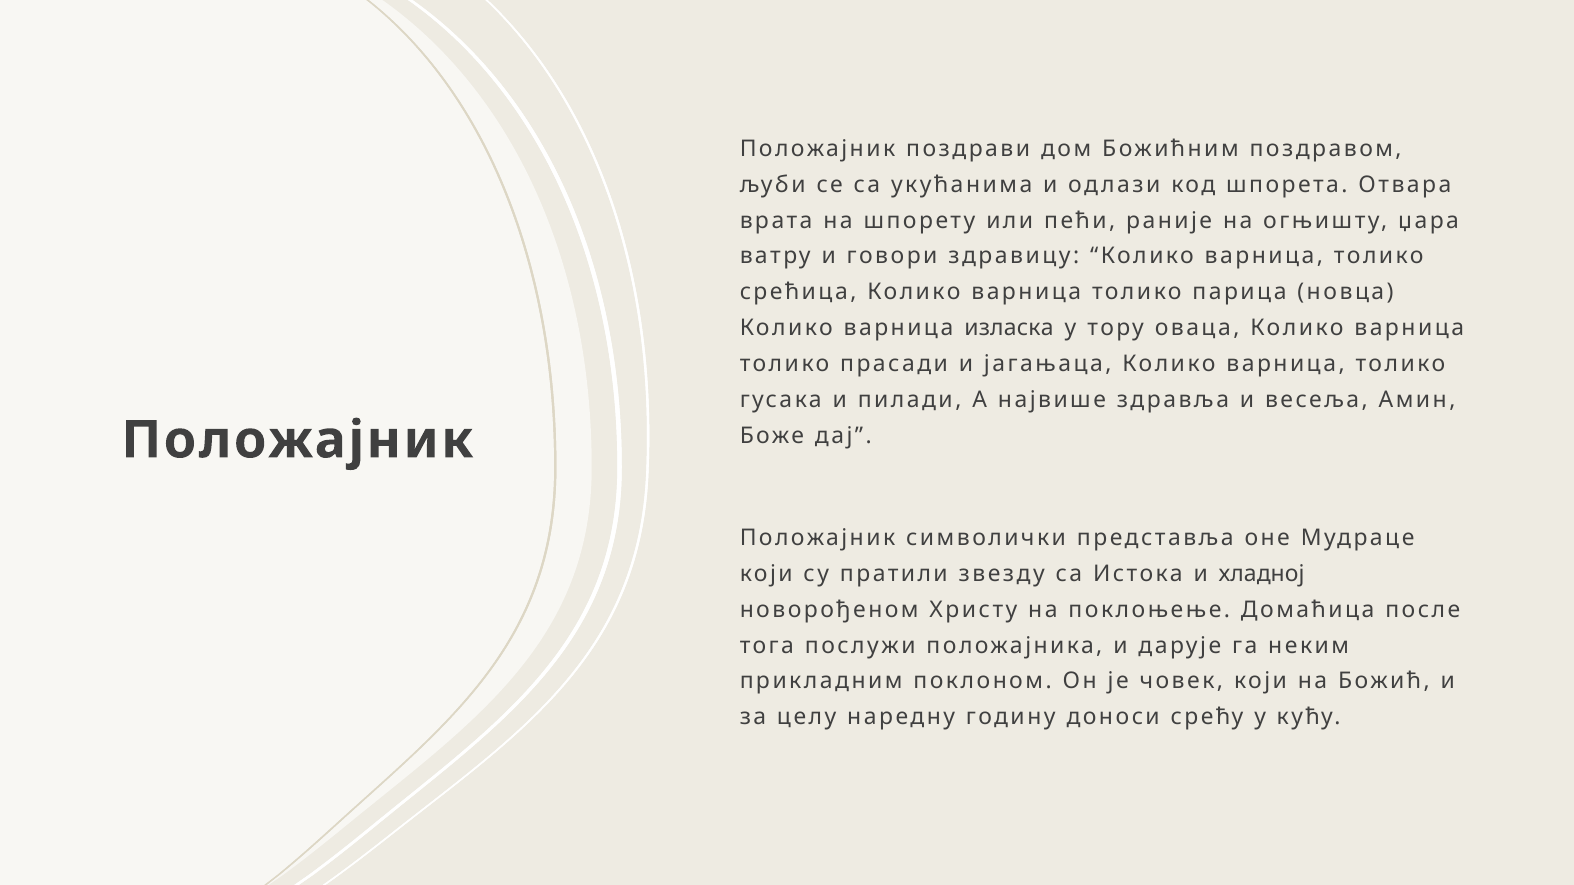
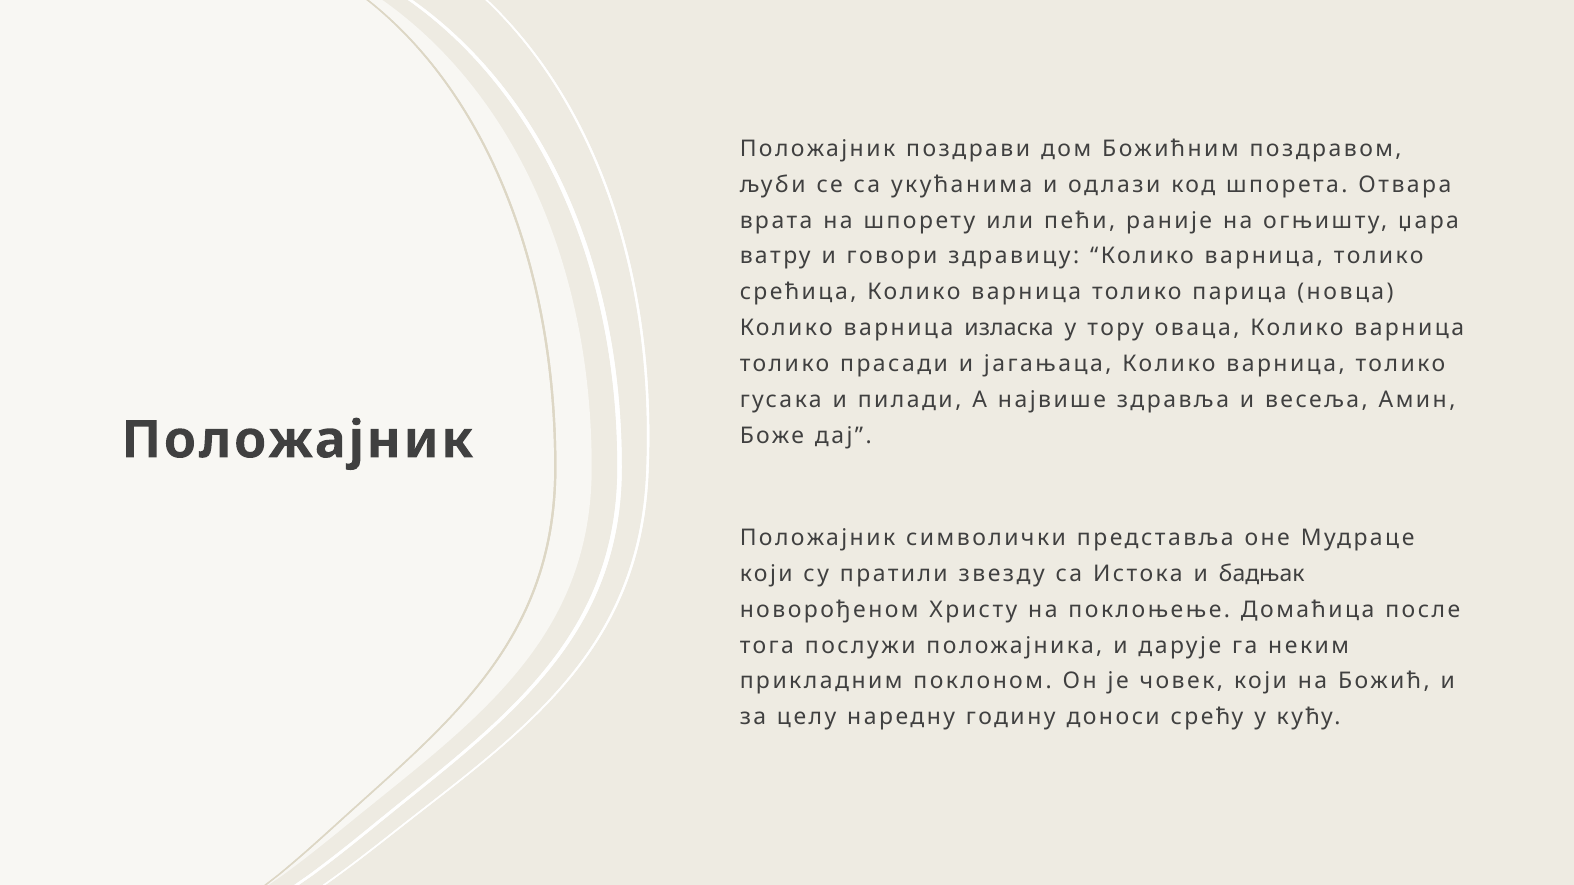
хладној: хладној -> бадњак (1262, 574)
